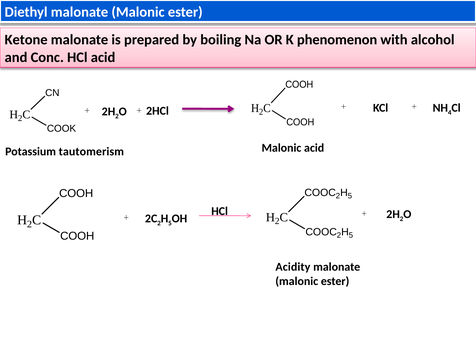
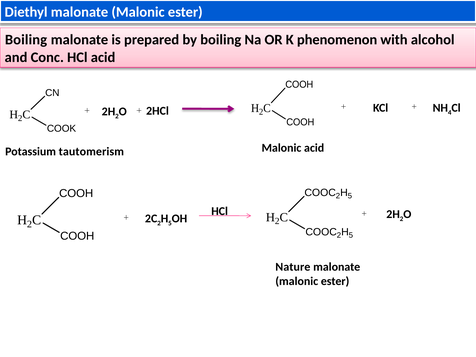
Ketone: Ketone -> Boiling (26, 40)
Acidity: Acidity -> Nature (293, 267)
